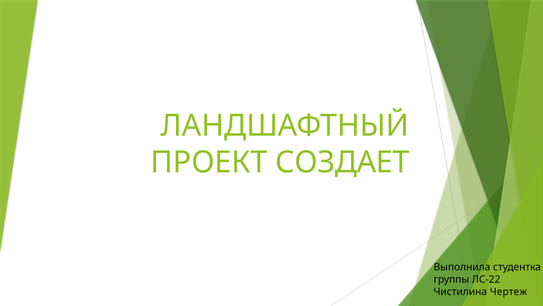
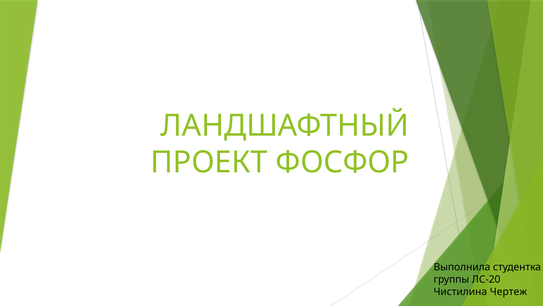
СОЗДАЕТ: СОЗДАЕТ -> ФОСФОР (342, 162)
ЛС-22: ЛС-22 -> ЛС-20 (486, 279)
